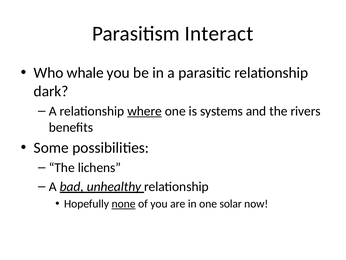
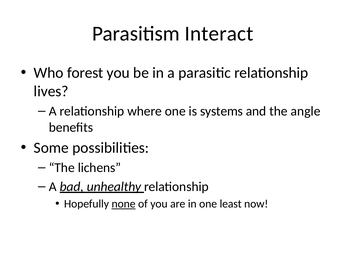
whale: whale -> forest (85, 73)
dark: dark -> lives (51, 91)
where underline: present -> none (145, 111)
rivers: rivers -> angle (306, 111)
solar: solar -> least (231, 203)
